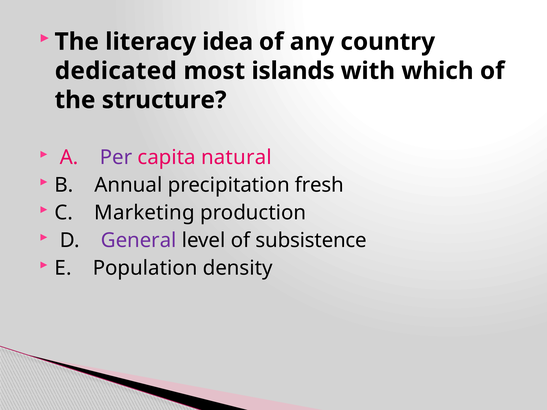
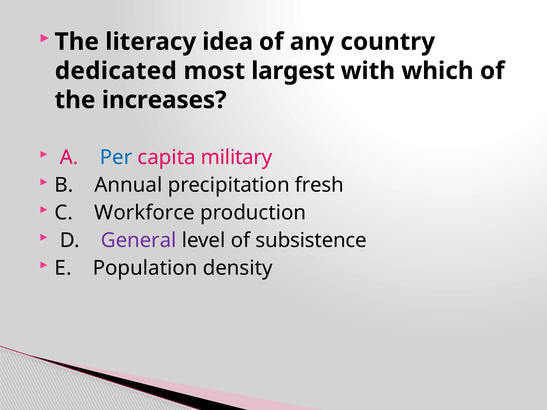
islands: islands -> largest (293, 71)
structure: structure -> increases (164, 100)
Per colour: purple -> blue (116, 157)
natural: natural -> military (237, 157)
Marketing: Marketing -> Workforce (145, 213)
